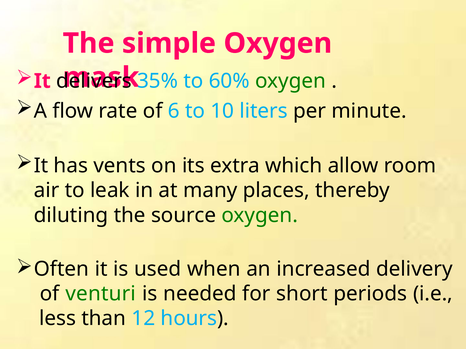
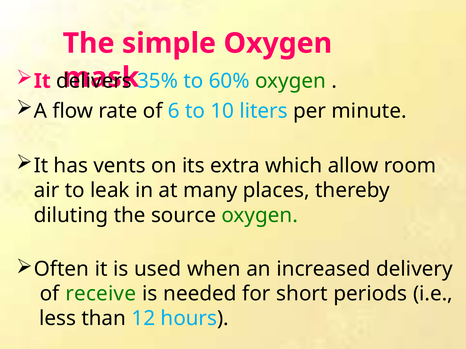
venturi: venturi -> receive (101, 294)
